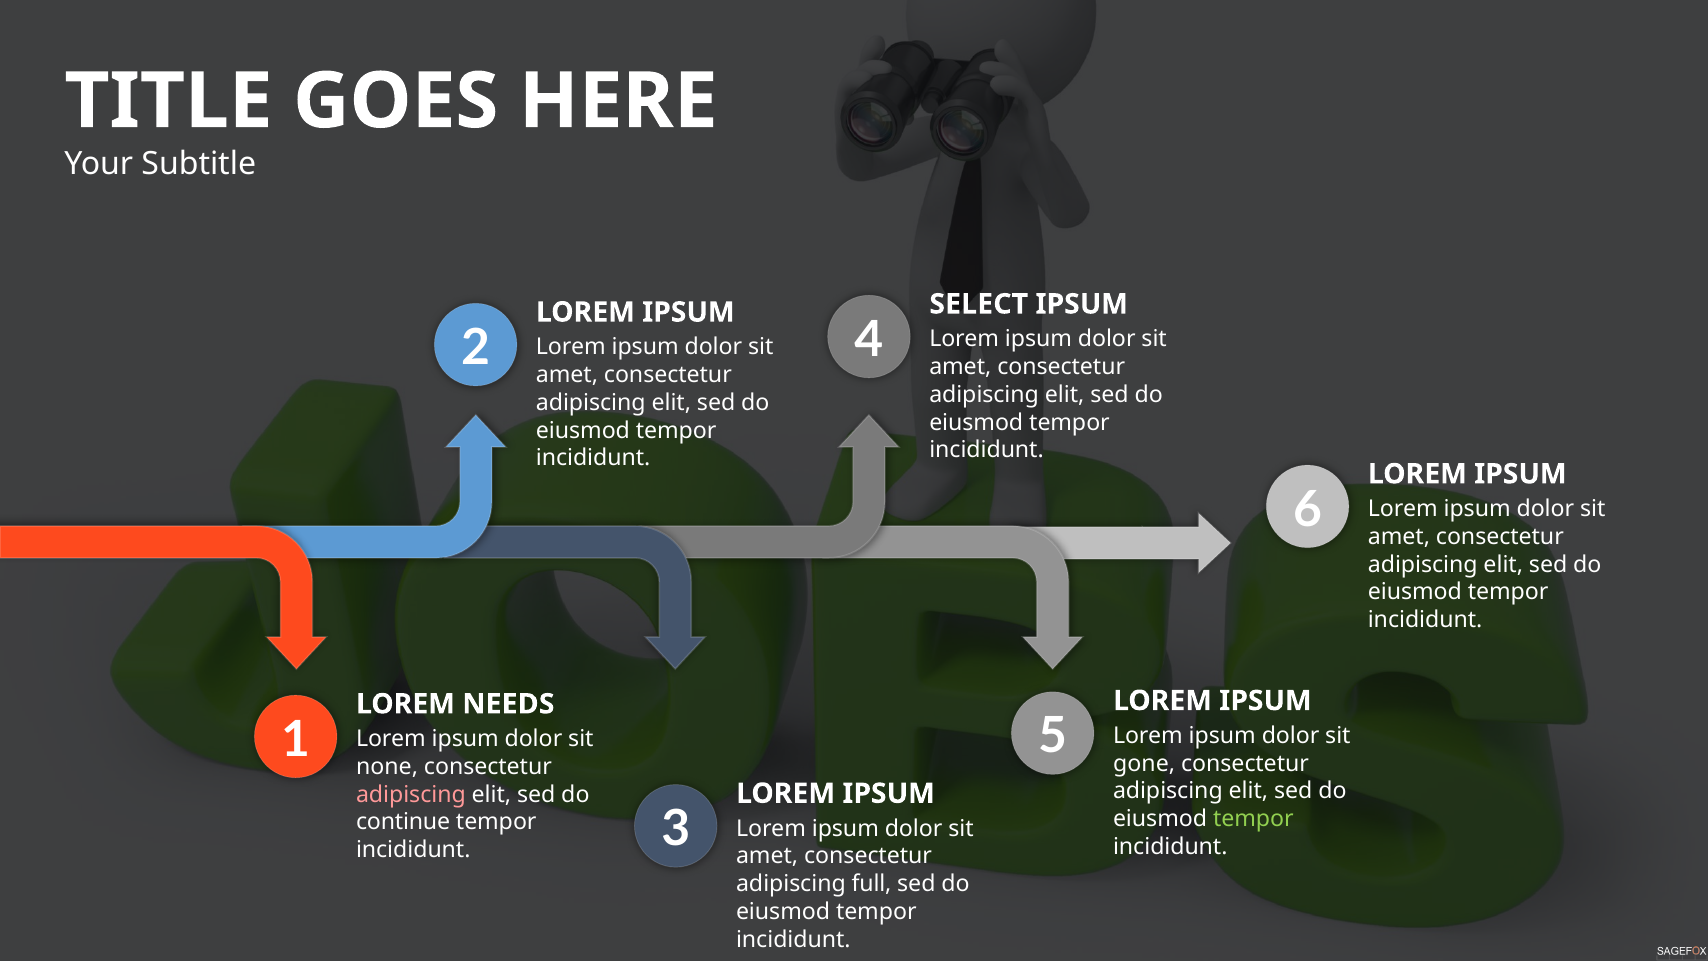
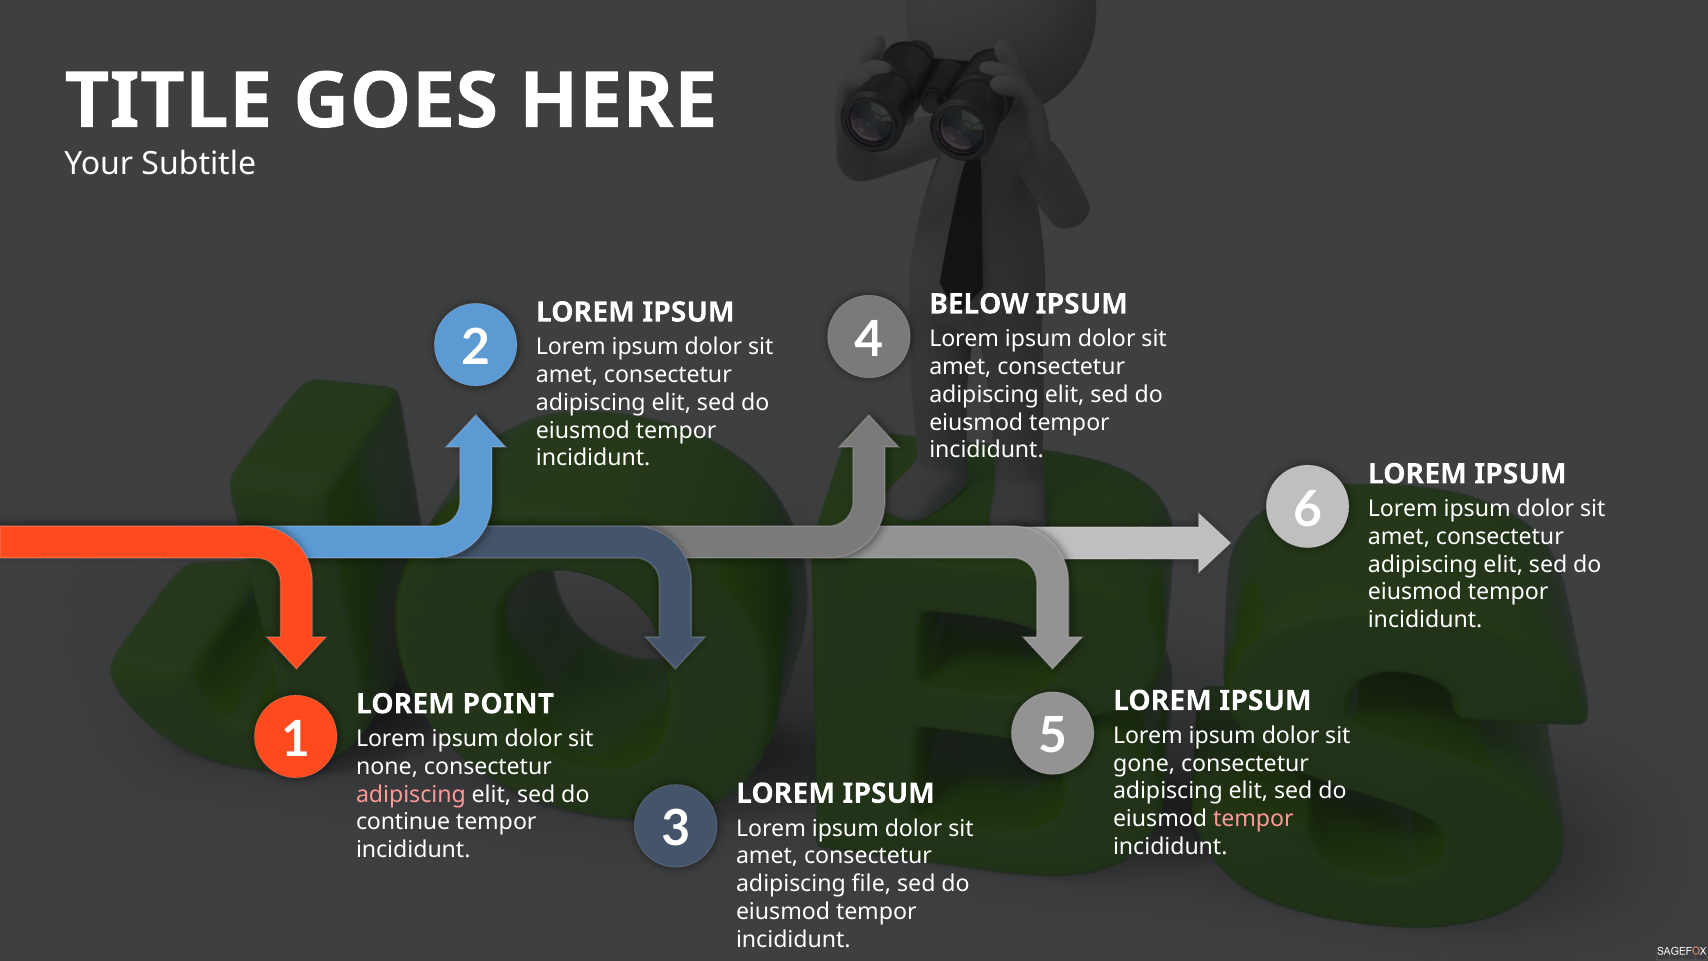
SELECT: SELECT -> BELOW (979, 304)
NEEDS: NEEDS -> POINT (508, 704)
tempor colour: light green -> pink (1253, 819)
full: full -> file (871, 884)
